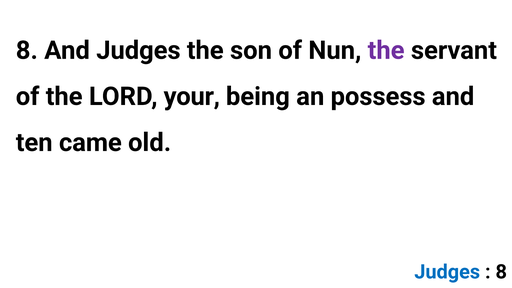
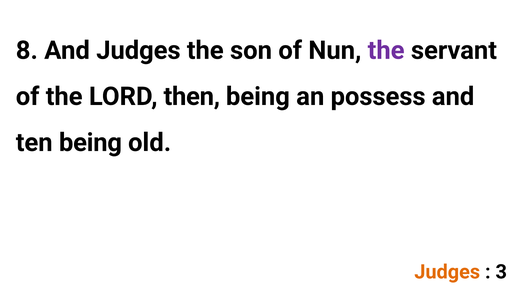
your: your -> then (192, 96)
ten came: came -> being (90, 143)
Judges colour: blue -> orange (447, 272)
8: 8 -> 3 (501, 272)
